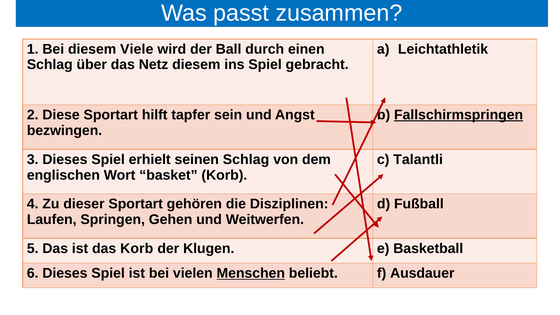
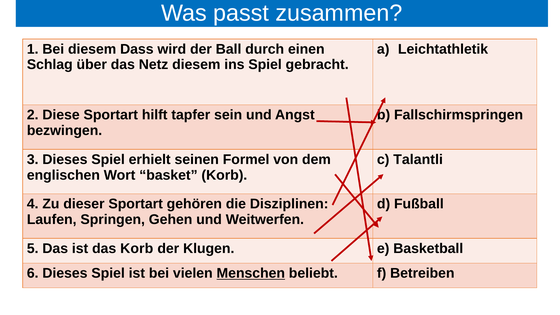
Viele: Viele -> Dass (137, 49)
Fallschirmspringen underline: present -> none (459, 115)
seinen Schlag: Schlag -> Formel (246, 159)
Ausdauer: Ausdauer -> Betreiben (422, 273)
